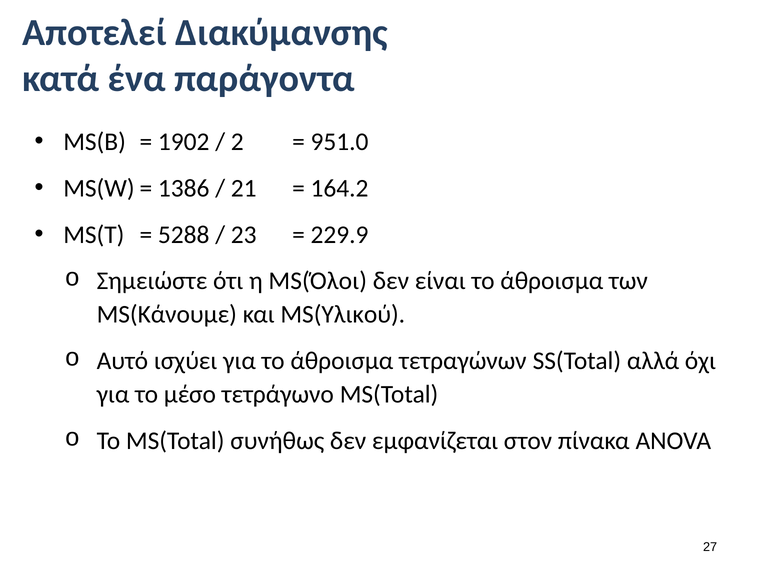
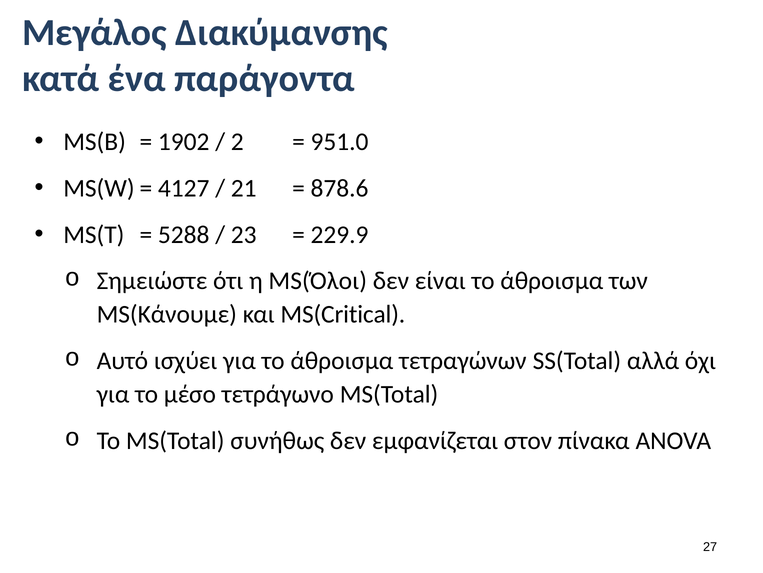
Αποτελεί: Αποτελεί -> Μεγάλος (95, 33)
1386: 1386 -> 4127 (184, 188)
164.2: 164.2 -> 878.6 (339, 188)
MS(Υλικού: MS(Υλικού -> MS(Critical (343, 314)
